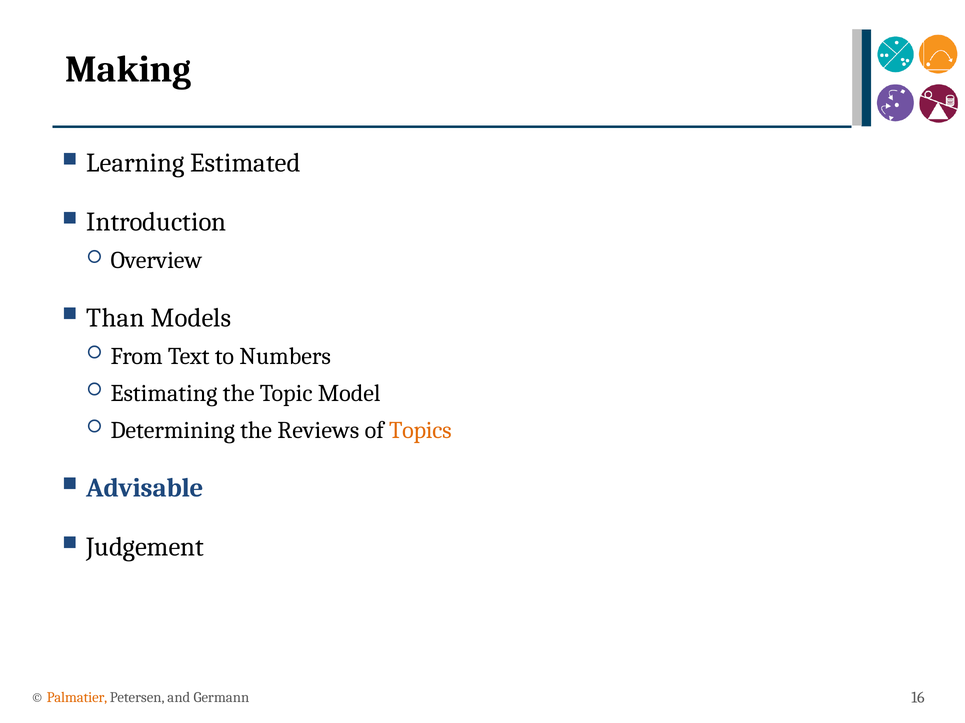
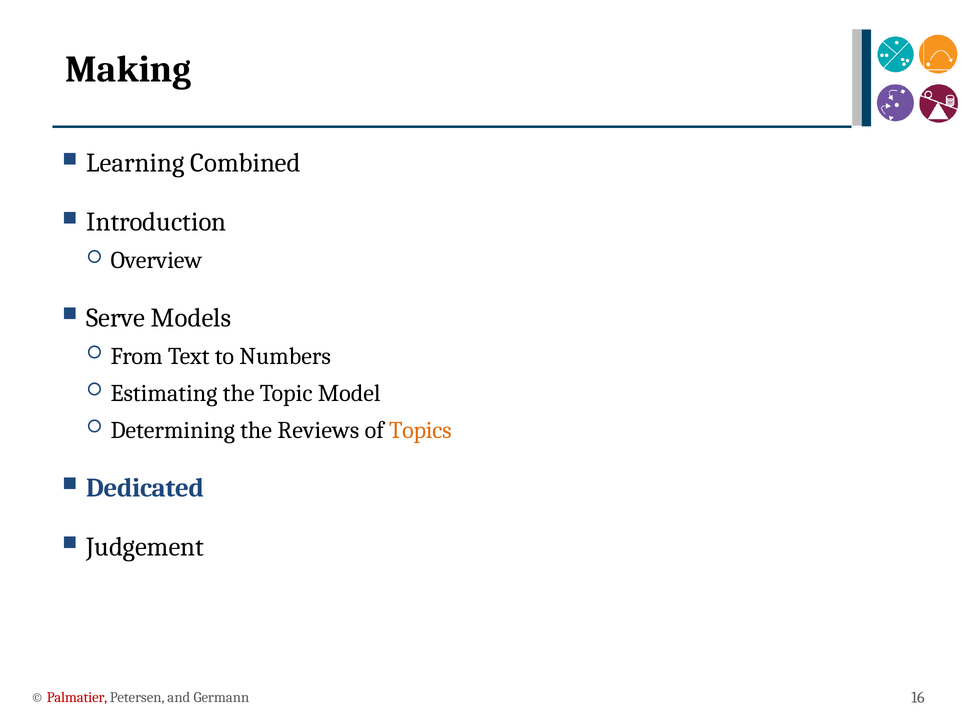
Estimated: Estimated -> Combined (246, 163)
Than: Than -> Serve (116, 318)
Advisable: Advisable -> Dedicated (145, 488)
Palmatier colour: orange -> red (77, 698)
